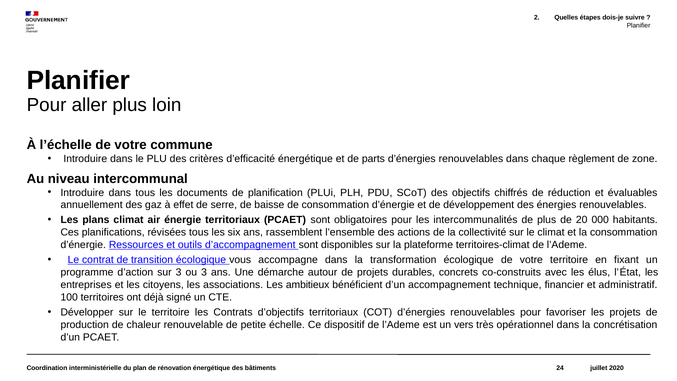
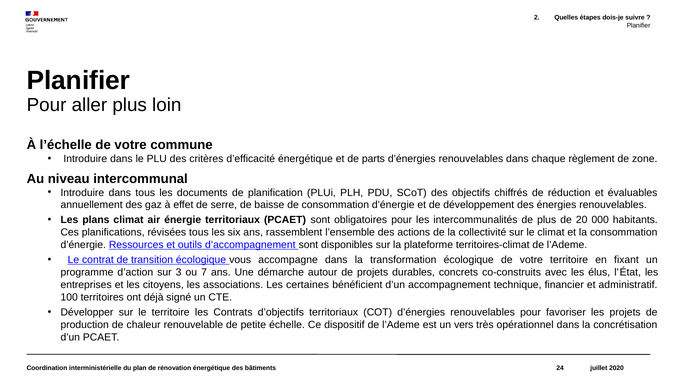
ou 3: 3 -> 7 (204, 272)
ambitieux: ambitieux -> certaines (308, 285)
